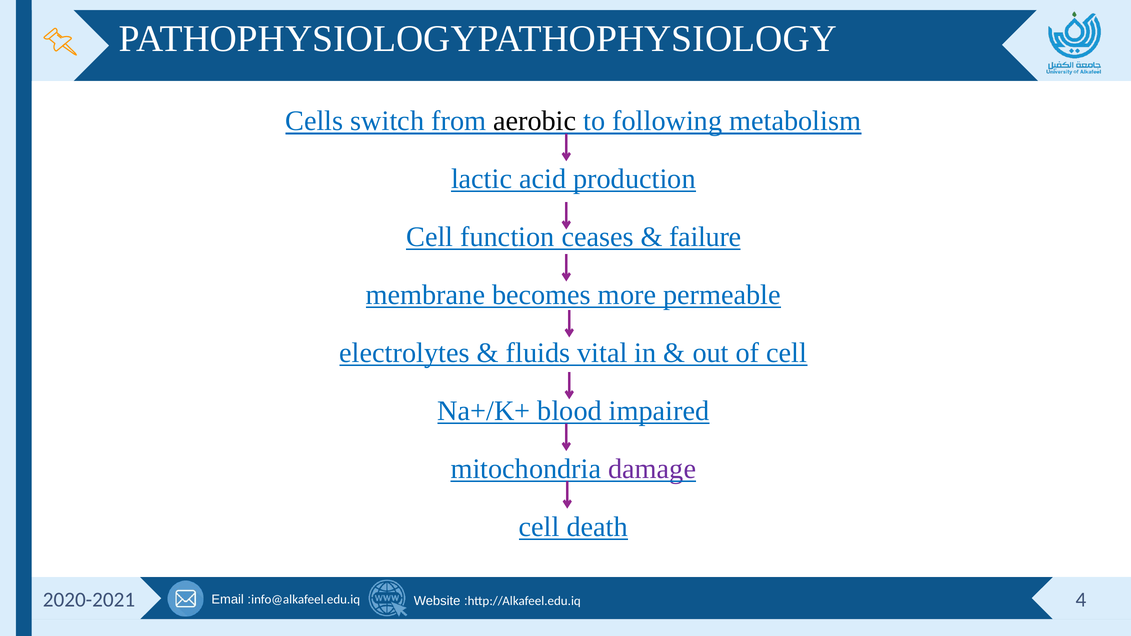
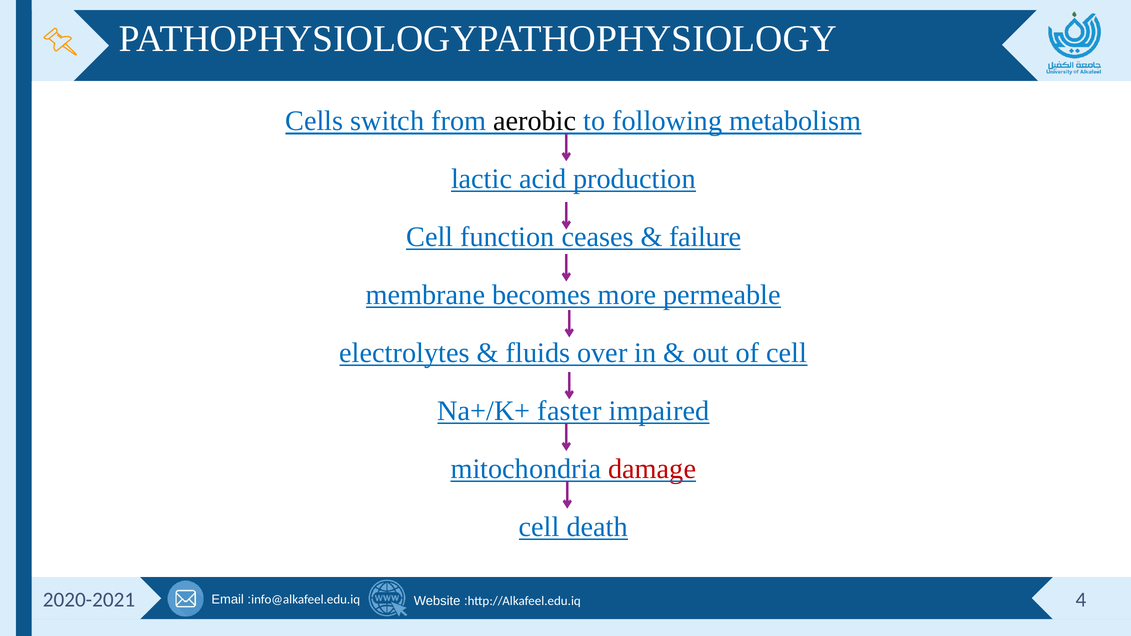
vital: vital -> over (602, 353)
blood: blood -> faster (569, 411)
damage colour: purple -> red (652, 469)
